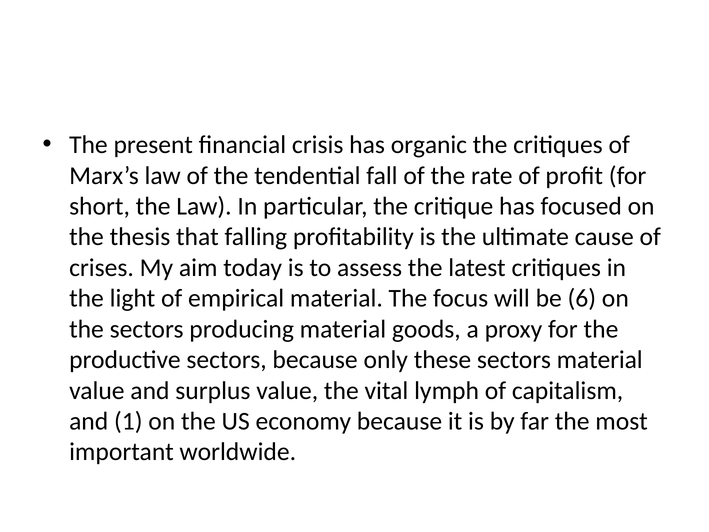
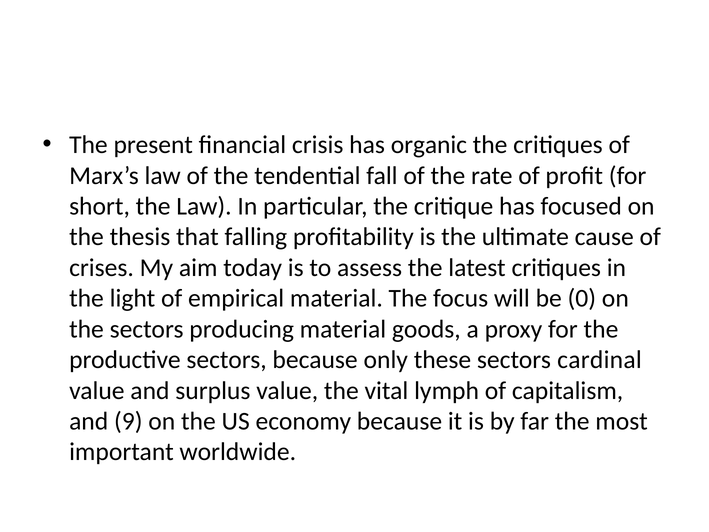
6: 6 -> 0 (582, 298)
sectors material: material -> cardinal (600, 360)
1: 1 -> 9 (128, 421)
